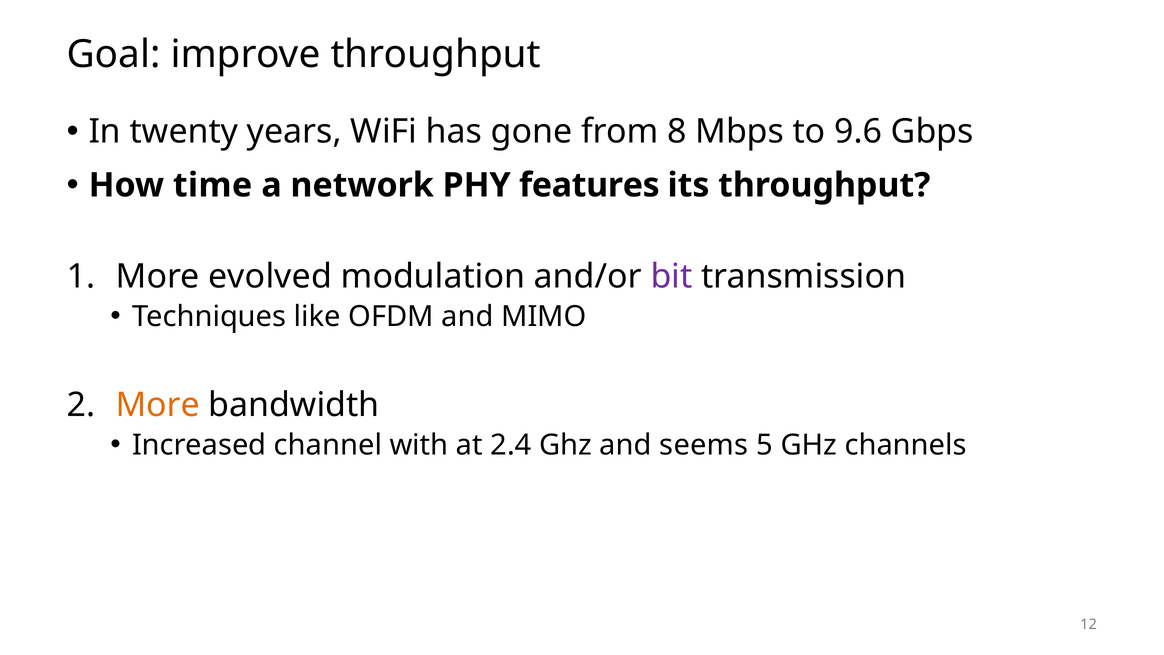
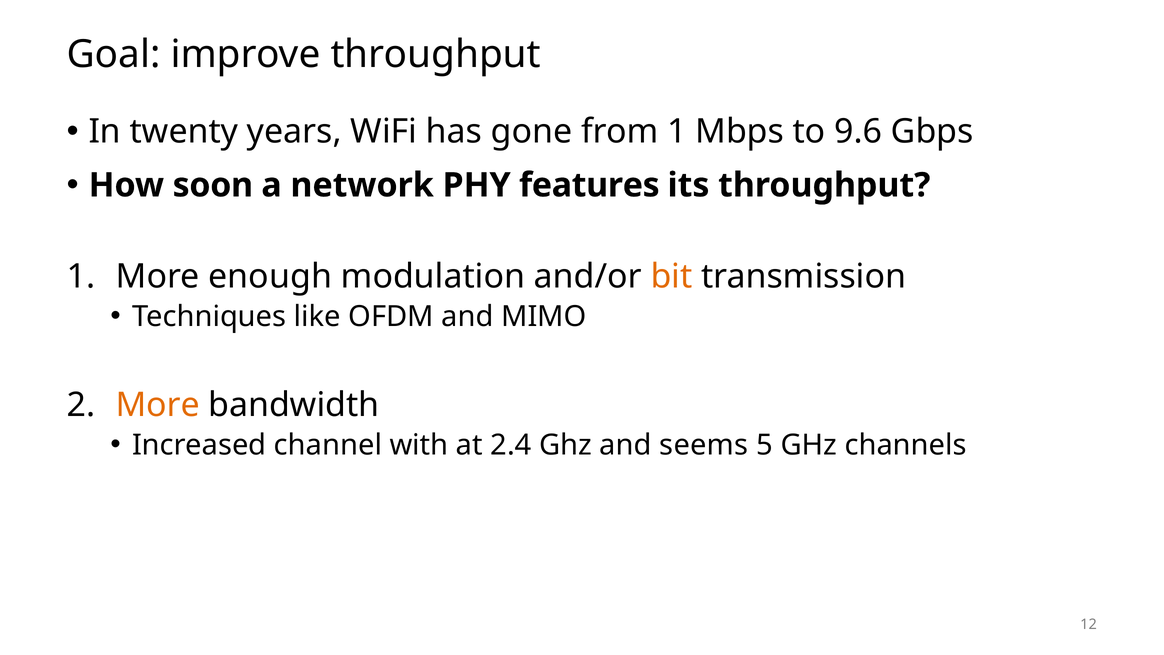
from 8: 8 -> 1 (677, 132)
time: time -> soon (213, 185)
evolved: evolved -> enough (270, 276)
bit colour: purple -> orange (671, 276)
